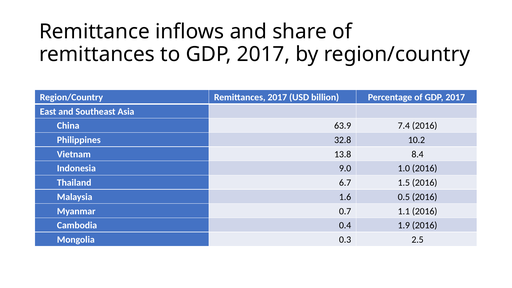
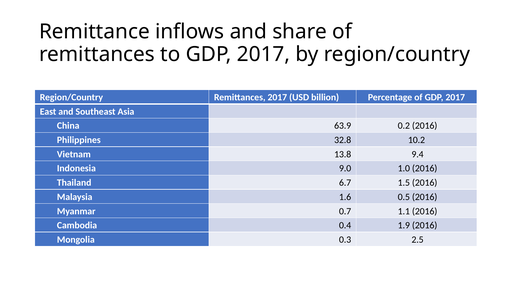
7.4: 7.4 -> 0.2 (404, 126)
8.4: 8.4 -> 9.4 (418, 154)
